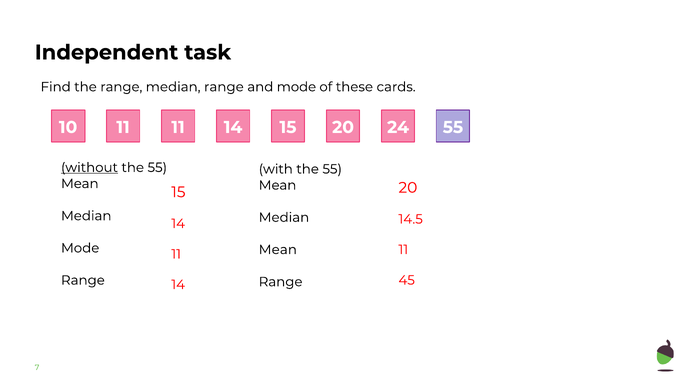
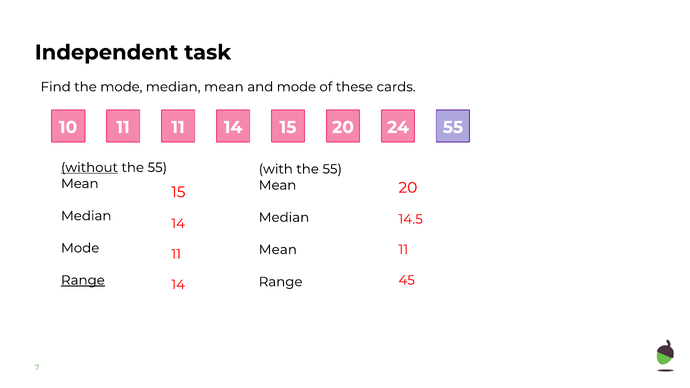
the range: range -> mode (121, 87)
range: range -> mean (224, 87)
Range underline: none -> present (83, 280)
